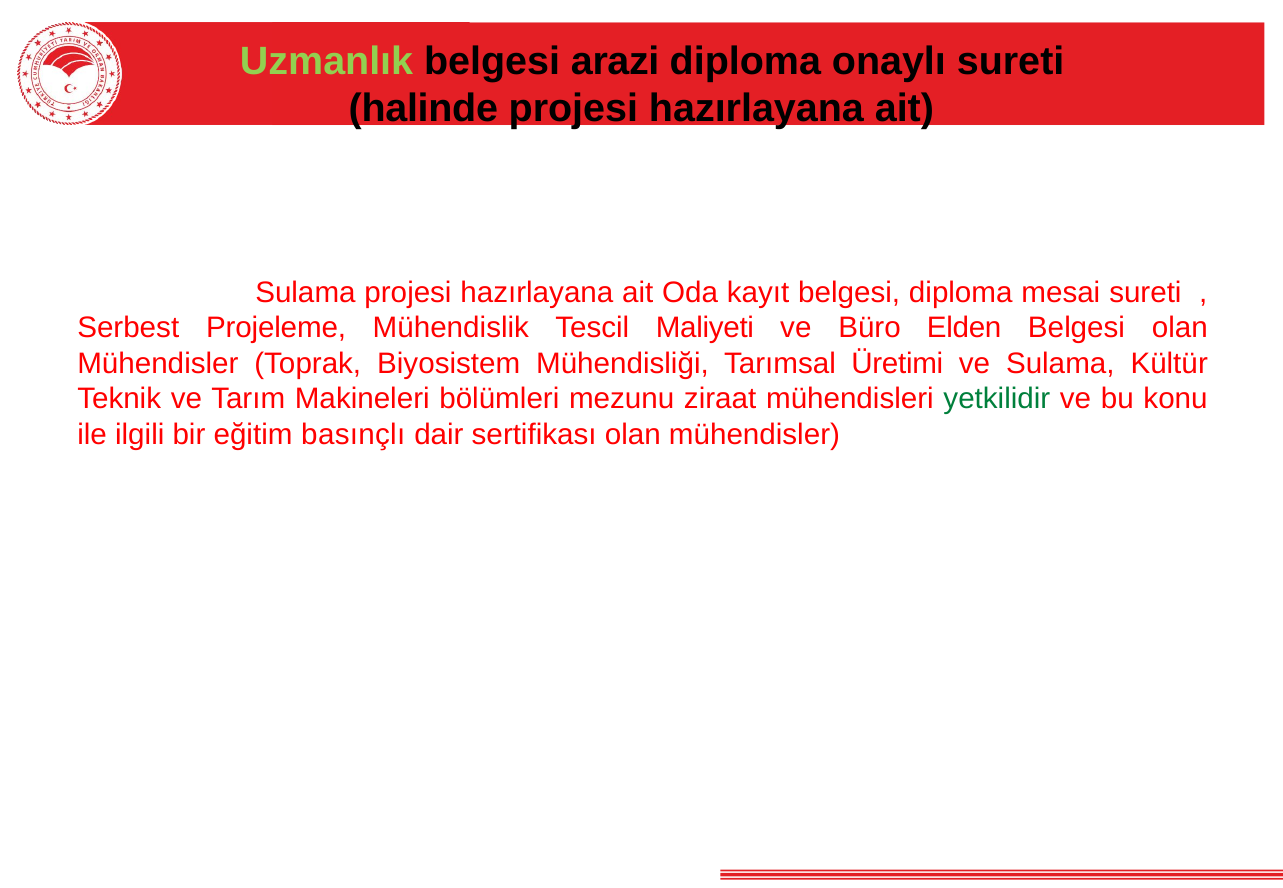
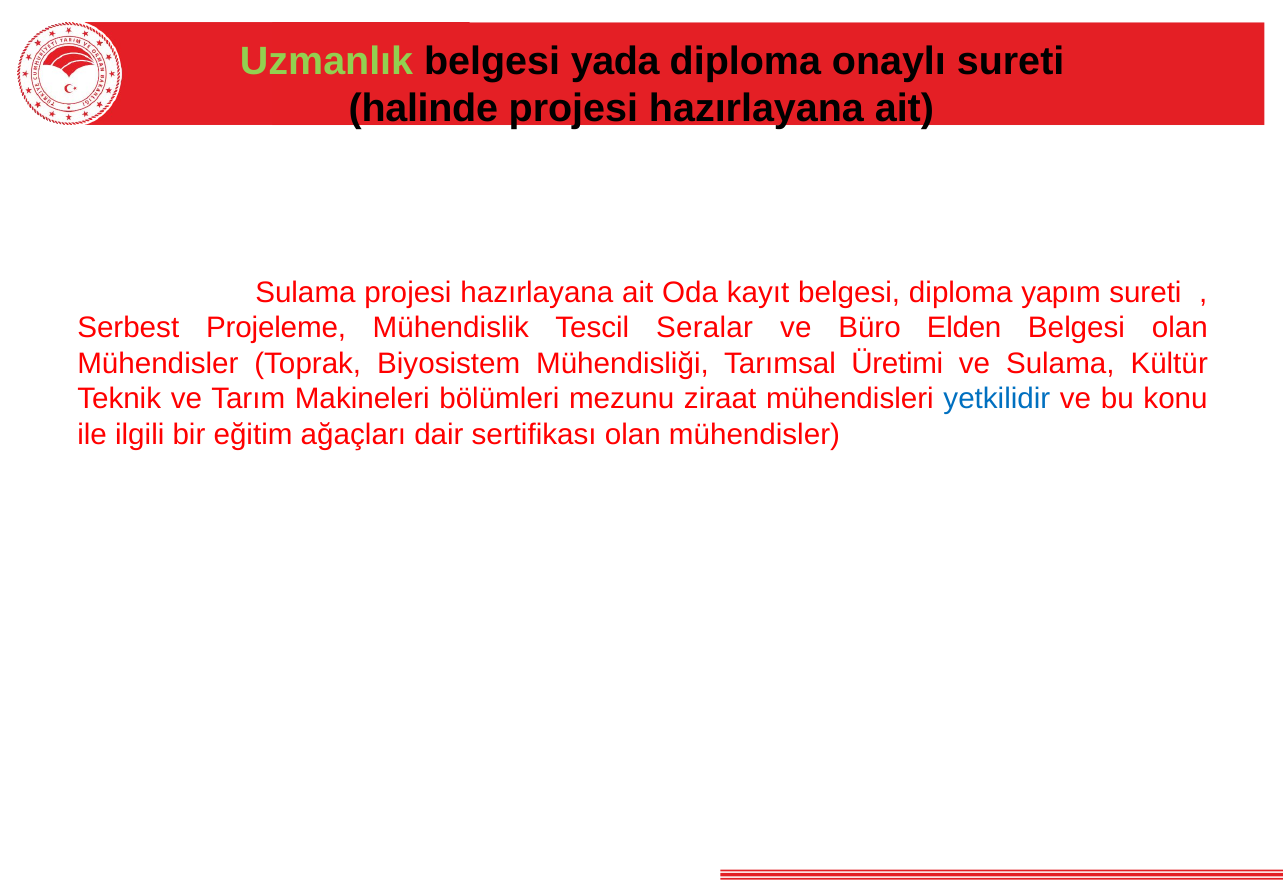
arazi: arazi -> yada (615, 61)
mesai: mesai -> yapım (1061, 293)
Maliyeti: Maliyeti -> Seralar (705, 328)
yetkilidir colour: green -> blue (997, 399)
basınçlı: basınçlı -> ağaçları (353, 435)
